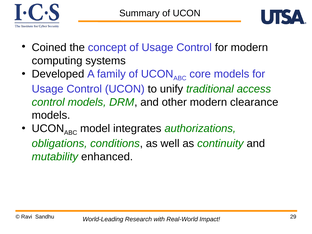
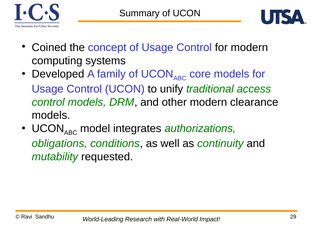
enhanced: enhanced -> requested (107, 157)
